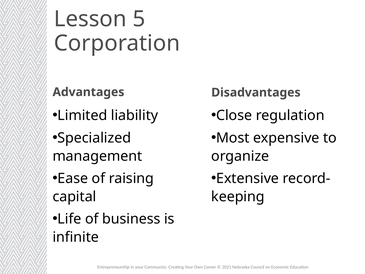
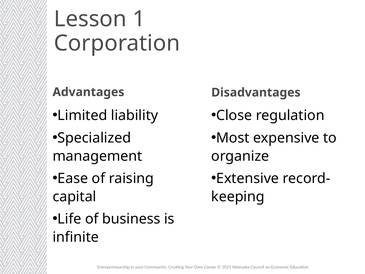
5: 5 -> 1 (139, 19)
